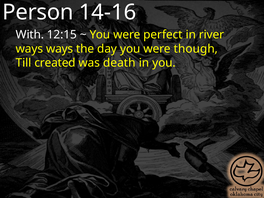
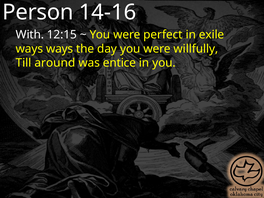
river: river -> exile (212, 35)
though: though -> willfully (196, 49)
created: created -> around (55, 63)
death: death -> entice (119, 63)
